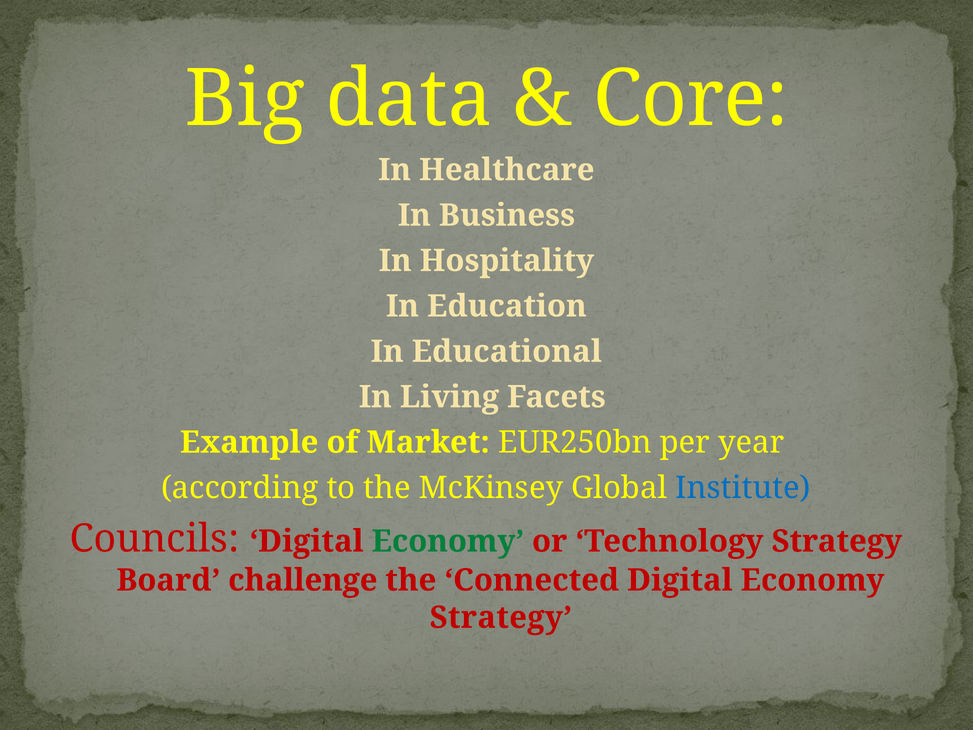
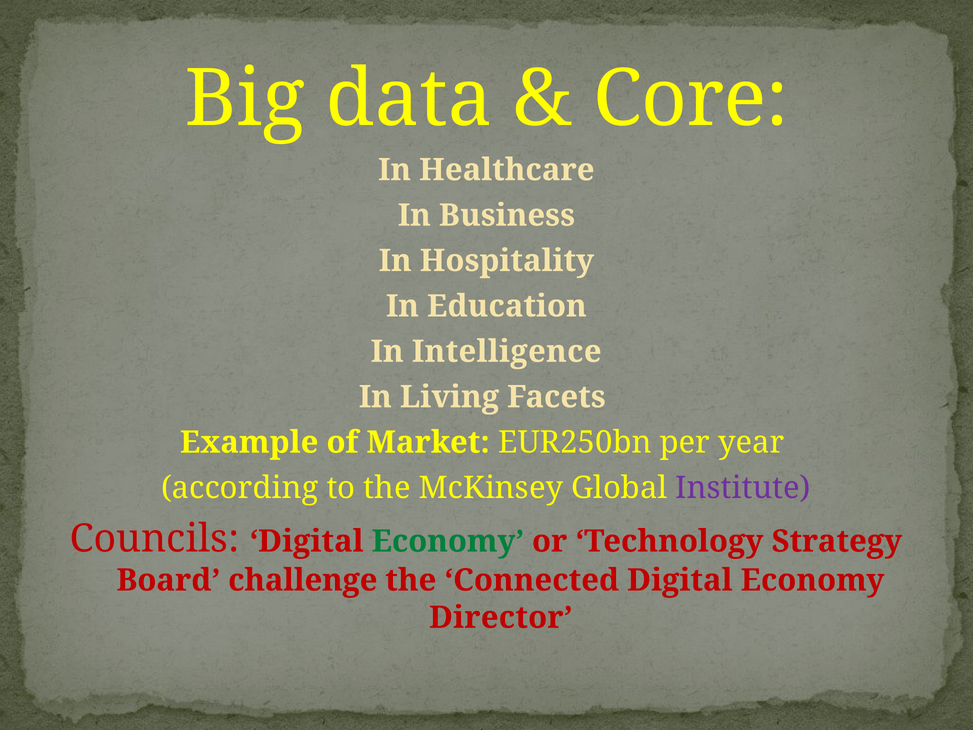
Educational: Educational -> Intelligence (507, 351)
Institute colour: blue -> purple (743, 488)
Strategy: Strategy -> Director (501, 617)
